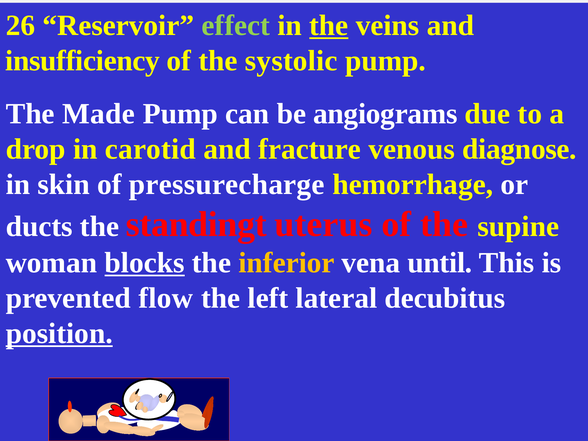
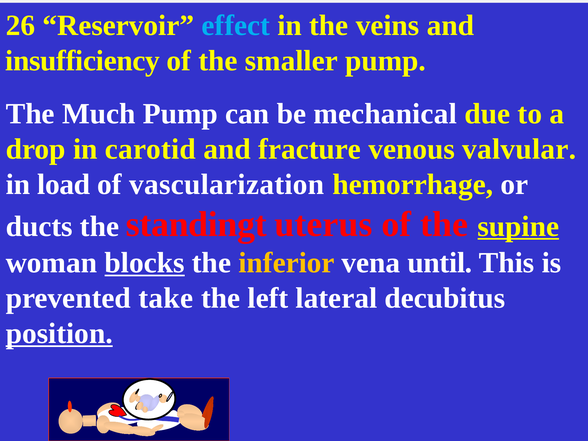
effect colour: light green -> light blue (236, 25)
the underline: present -> none (329, 25)
systolic: systolic -> smaller (291, 61)
Made: Made -> Much (99, 114)
angiograms: angiograms -> mechanical (385, 114)
diagnose: diagnose -> valvular (519, 149)
skin: skin -> load (64, 184)
pressurecharge: pressurecharge -> vascularization (227, 184)
supine underline: none -> present (518, 226)
flow: flow -> take (166, 298)
